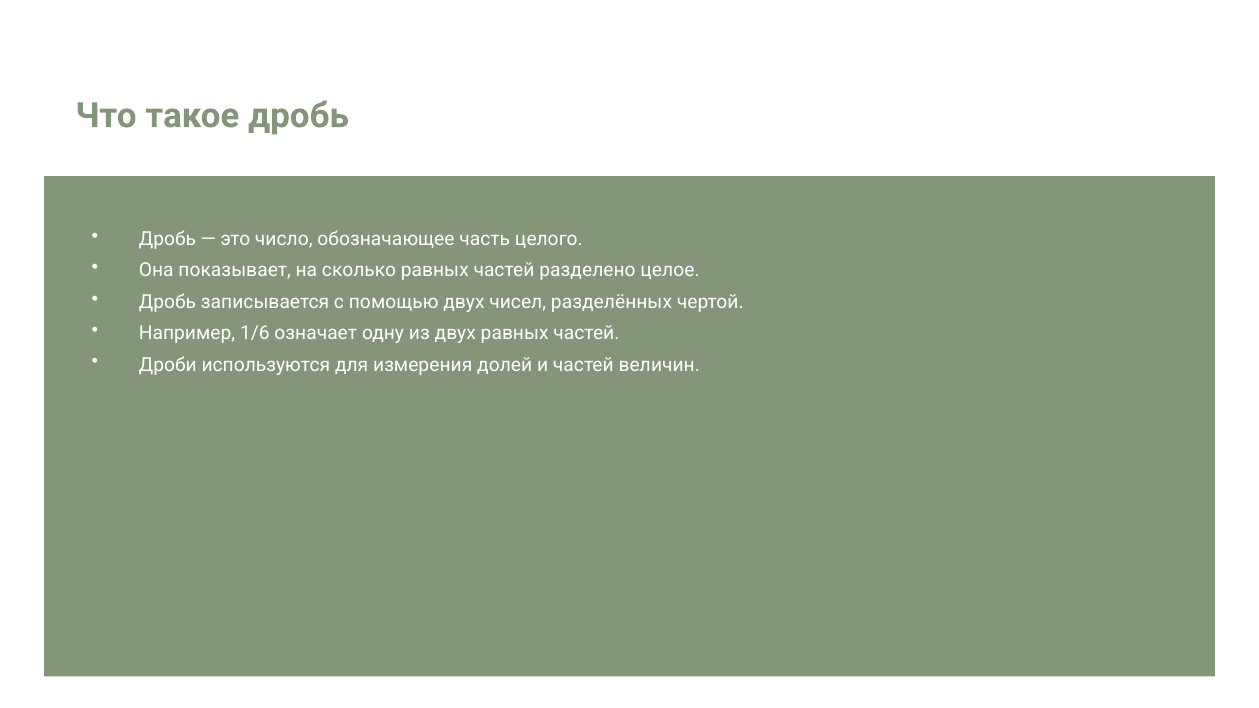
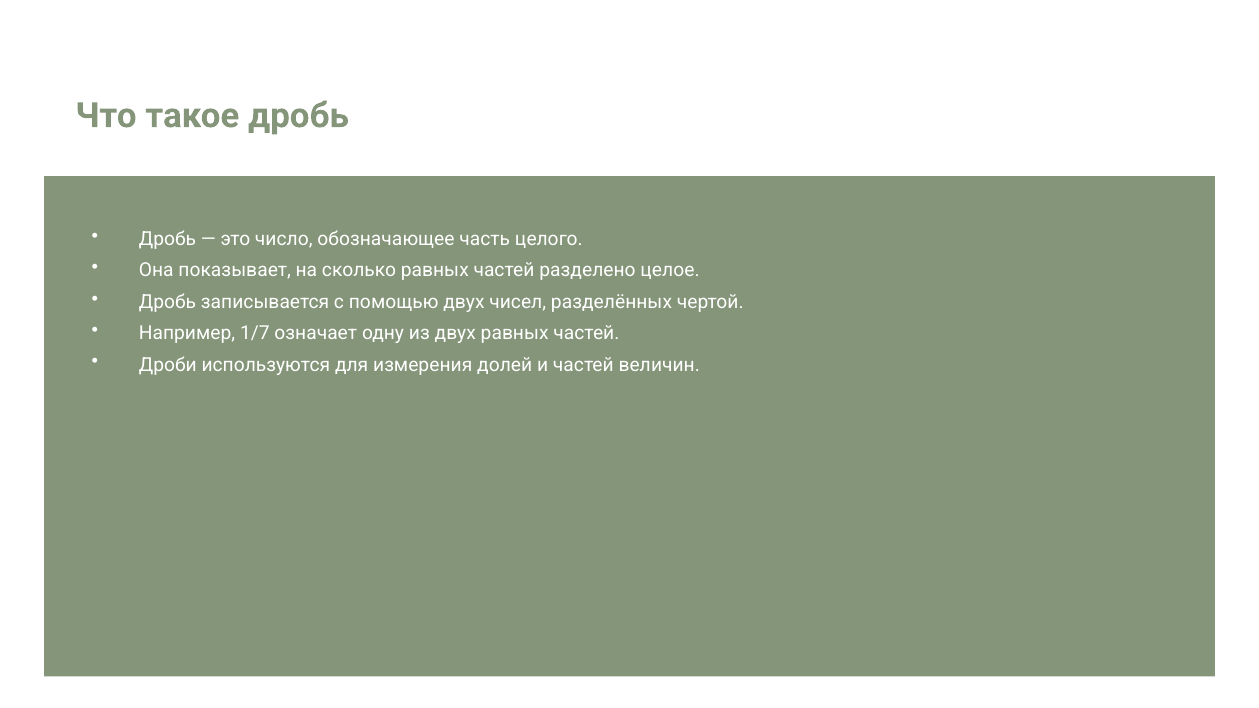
1/6: 1/6 -> 1/7 (255, 333)
